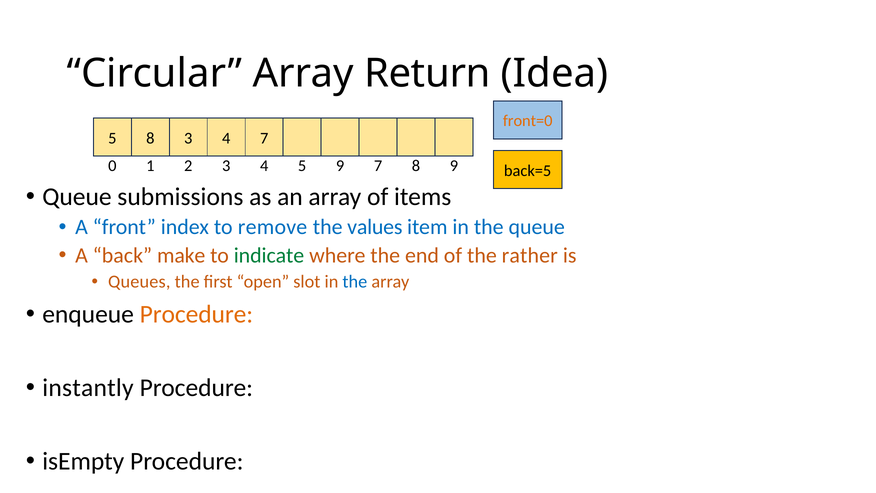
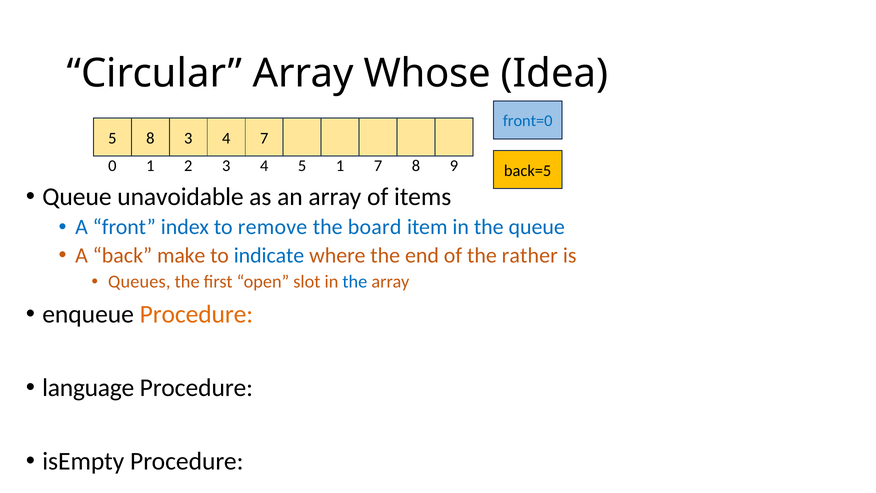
Return: Return -> Whose (427, 74)
front=0 colour: orange -> blue (528, 121)
5 9: 9 -> 1 (340, 166)
submissions: submissions -> unavoidable (180, 197)
values: values -> board (375, 227)
indicate colour: green -> blue (269, 255)
instantly: instantly -> language (88, 388)
